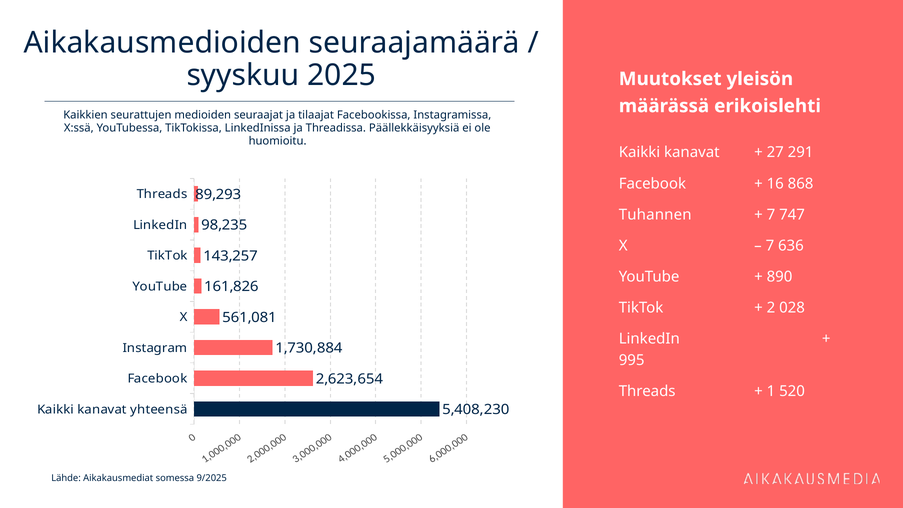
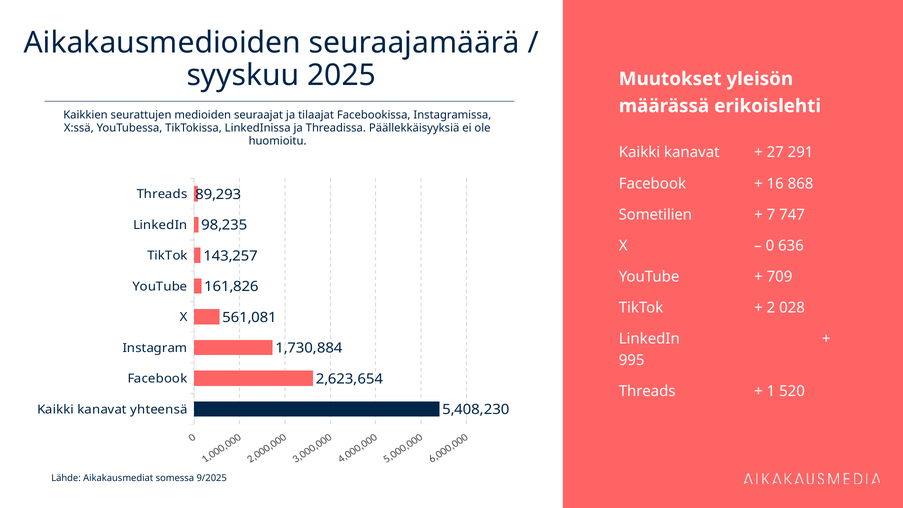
Tuhannen: Tuhannen -> Sometilien (655, 215)
7: 7 -> 0 (770, 246)
890: 890 -> 709 (780, 277)
